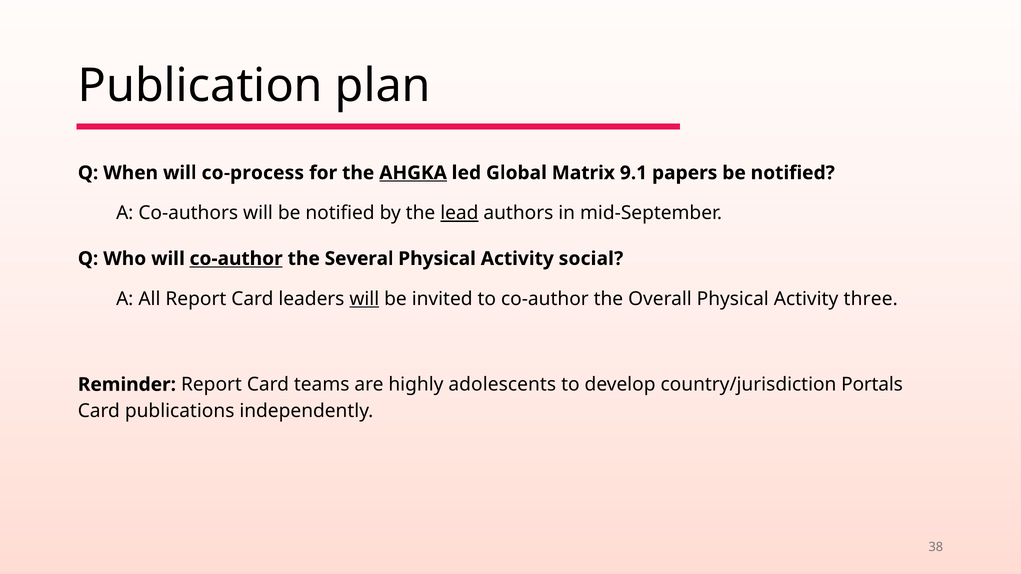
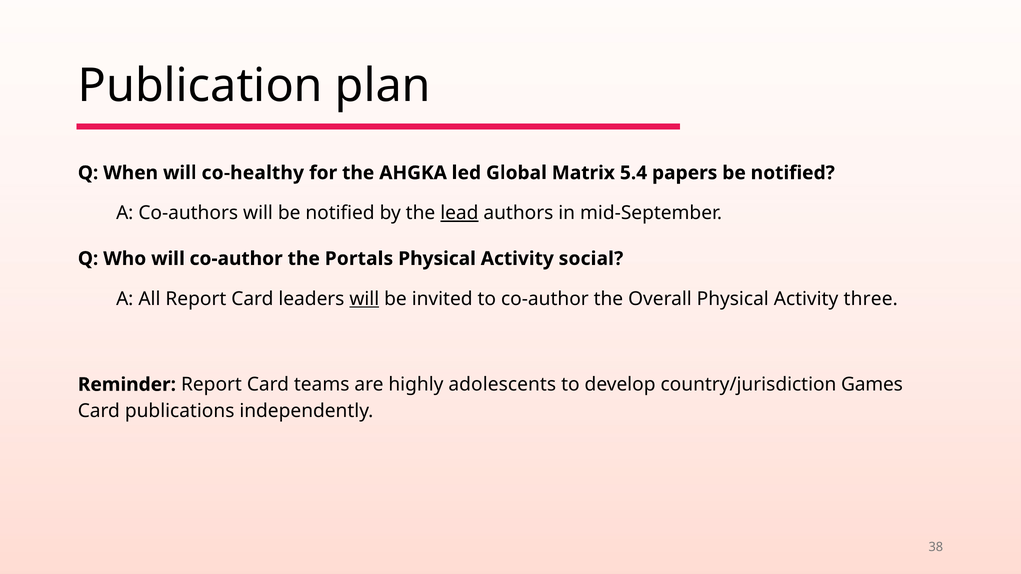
co-process: co-process -> co-healthy (253, 173)
AHGKA underline: present -> none (413, 173)
9.1: 9.1 -> 5.4 (634, 173)
co-author underline: present -> none (236, 259)
Several: Several -> Portals (359, 259)
Portals: Portals -> Games (872, 385)
